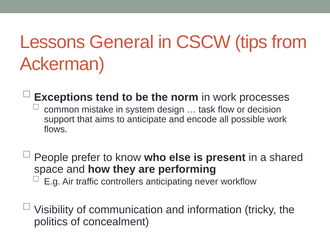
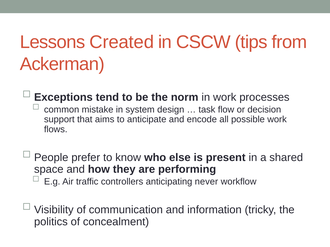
General: General -> Created (122, 42)
